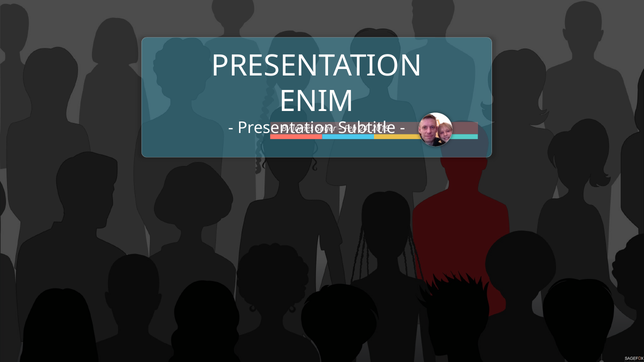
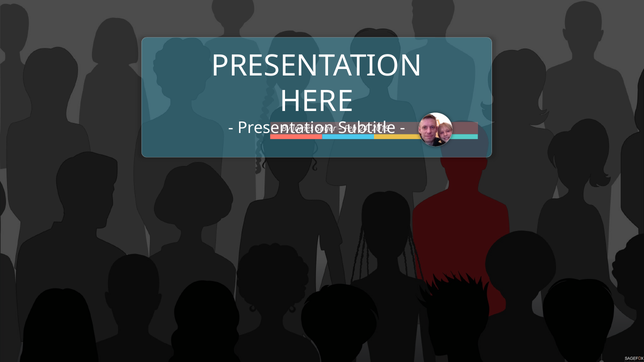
ENIM: ENIM -> HERE (317, 102)
